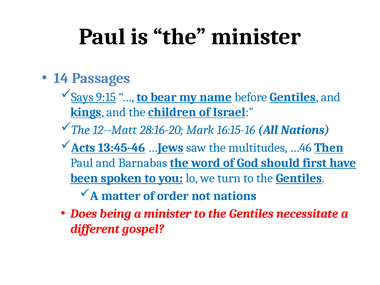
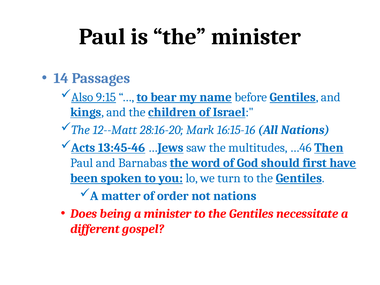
Says: Says -> Also (82, 97)
